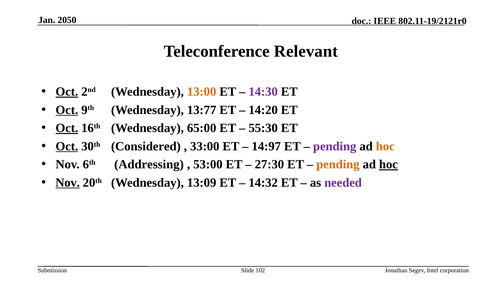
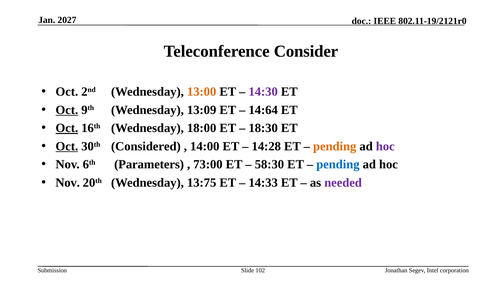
2050: 2050 -> 2027 (67, 20)
Relevant: Relevant -> Consider (306, 51)
Oct underline: present -> none (67, 92)
13:77: 13:77 -> 13:09 (202, 110)
14:20: 14:20 -> 14:64 (263, 110)
65:00: 65:00 -> 18:00 (202, 128)
55:30: 55:30 -> 18:30 (263, 128)
33:00: 33:00 -> 14:00 (205, 146)
14:97: 14:97 -> 14:28 (266, 146)
pending colour: purple -> orange (335, 146)
hoc colour: orange -> purple (385, 146)
Addressing: Addressing -> Parameters (149, 165)
53:00: 53:00 -> 73:00 (208, 165)
27:30: 27:30 -> 58:30 (269, 165)
pending colour: orange -> blue (338, 165)
hoc underline: present -> none (388, 165)
Nov underline: present -> none (68, 183)
13:09: 13:09 -> 13:75 (202, 183)
14:32: 14:32 -> 14:33 (263, 183)
